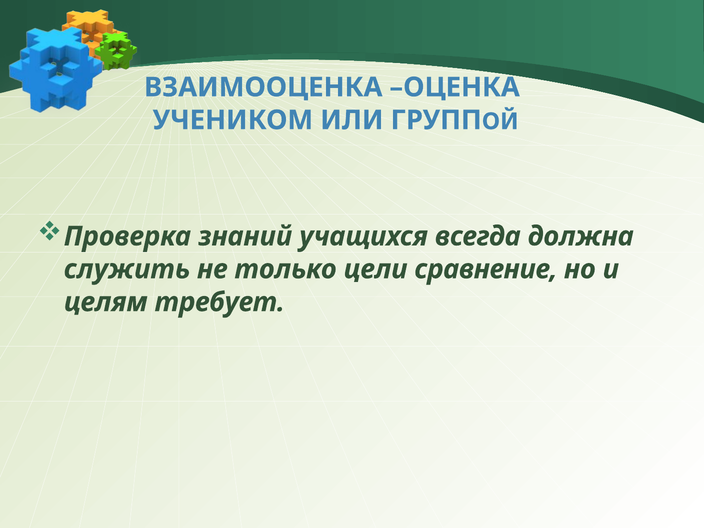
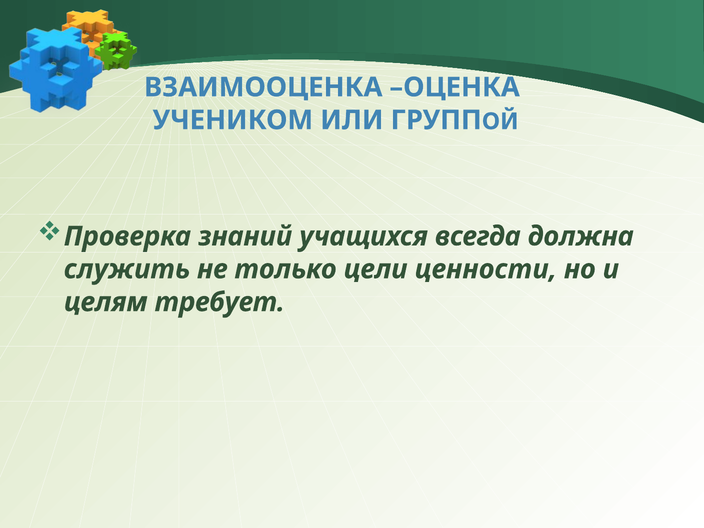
сравнение: сравнение -> ценности (486, 269)
